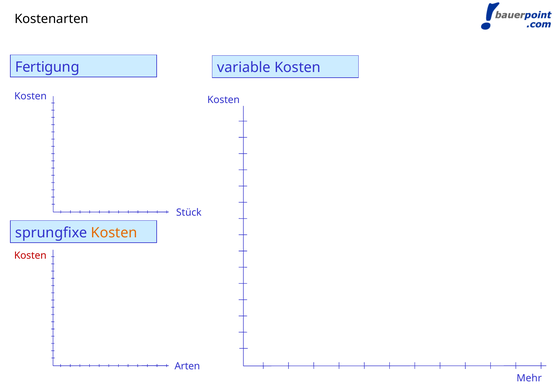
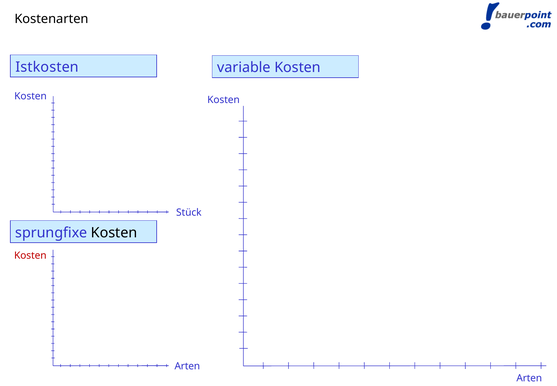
Fertigung: Fertigung -> Istkosten (47, 67)
Kosten colour: orange -> black (114, 232)
Mehr: Mehr -> Arten (529, 378)
